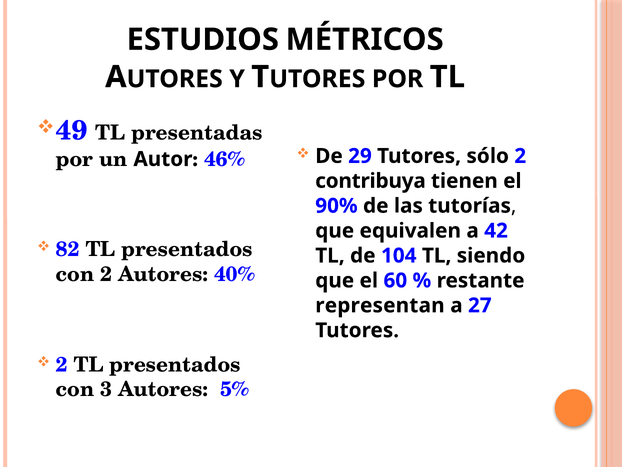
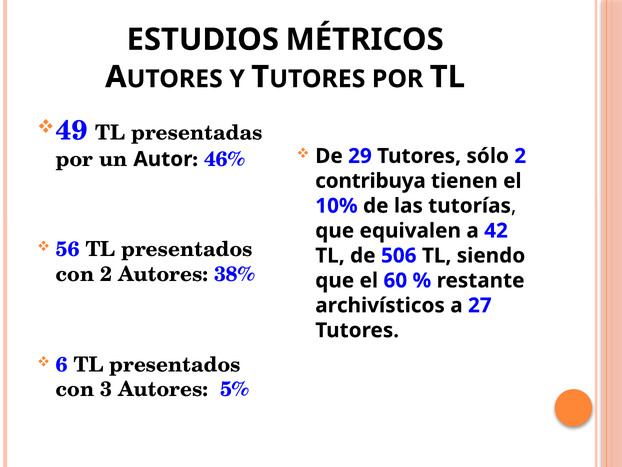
90%: 90% -> 10% (336, 206)
82: 82 -> 56 (68, 249)
104: 104 -> 506 (399, 255)
40%: 40% -> 38% (235, 274)
representan: representan -> archivísticos (380, 305)
2: 2 -> 6 (62, 364)
